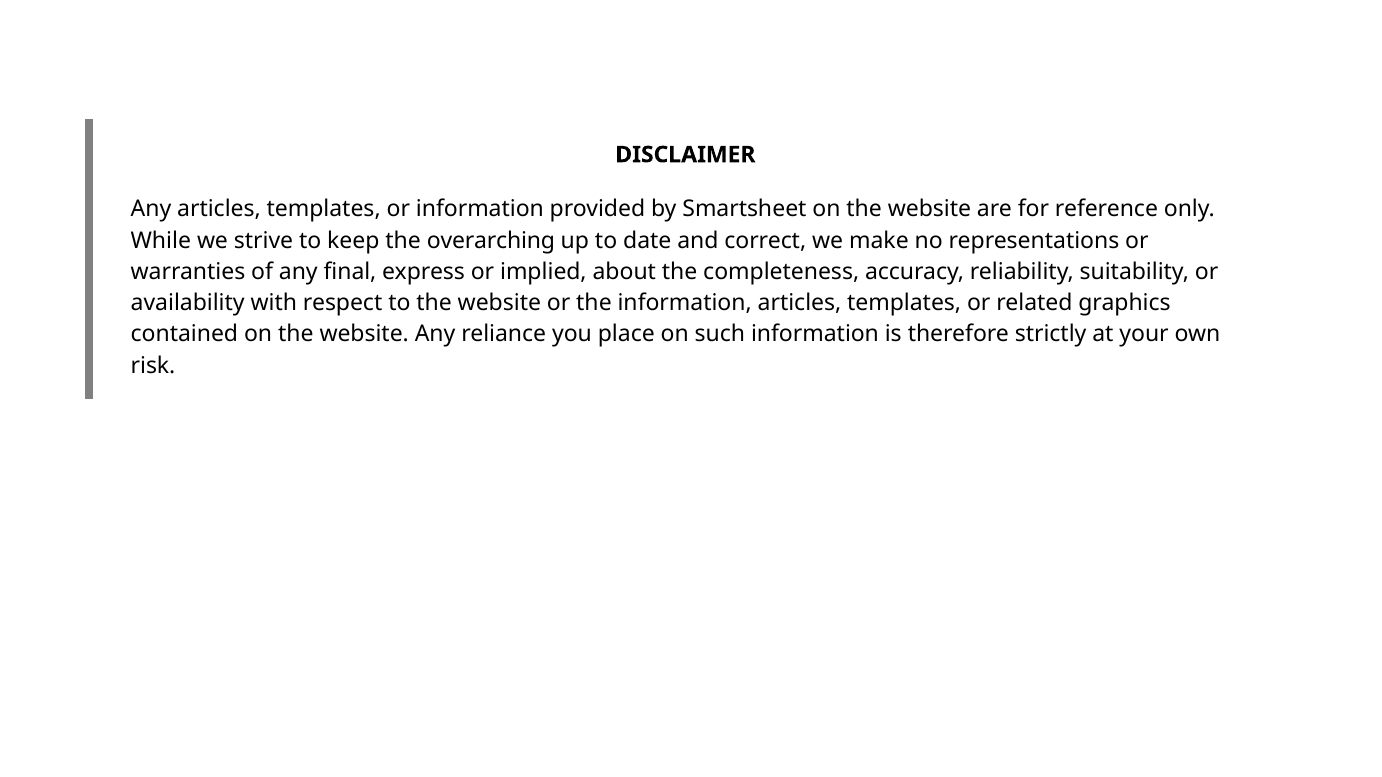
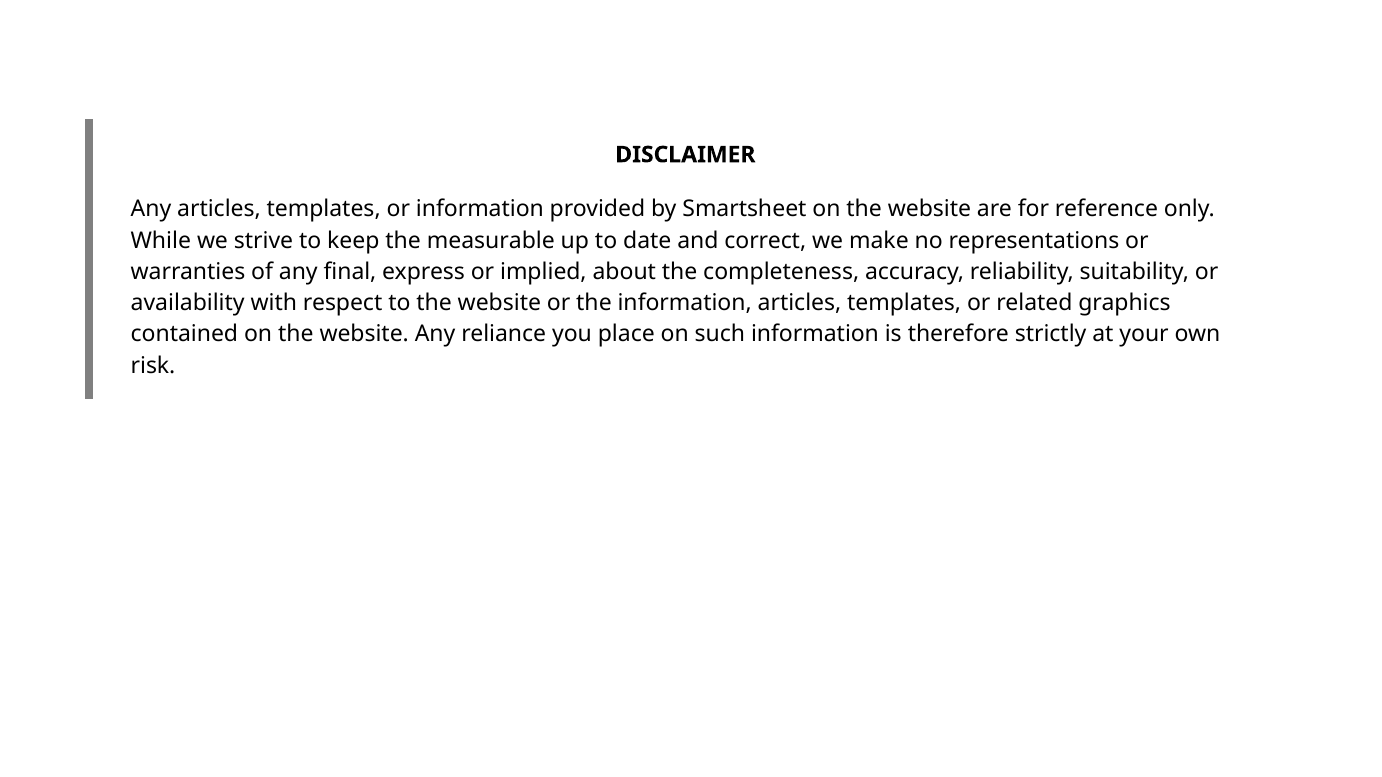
overarching: overarching -> measurable (491, 241)
